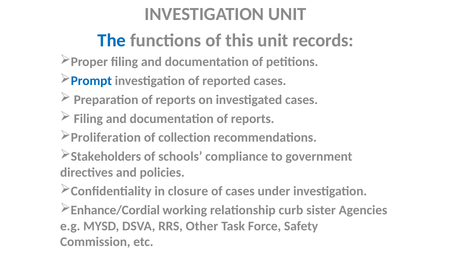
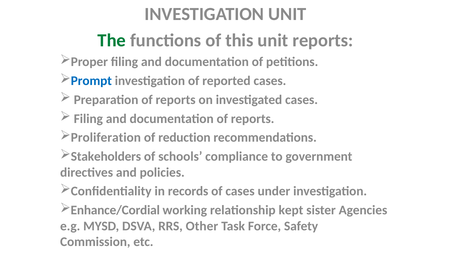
The colour: blue -> green (112, 40)
unit records: records -> reports (323, 40)
collection: collection -> reduction (184, 138)
closure: closure -> records (188, 191)
curb: curb -> kept (291, 210)
